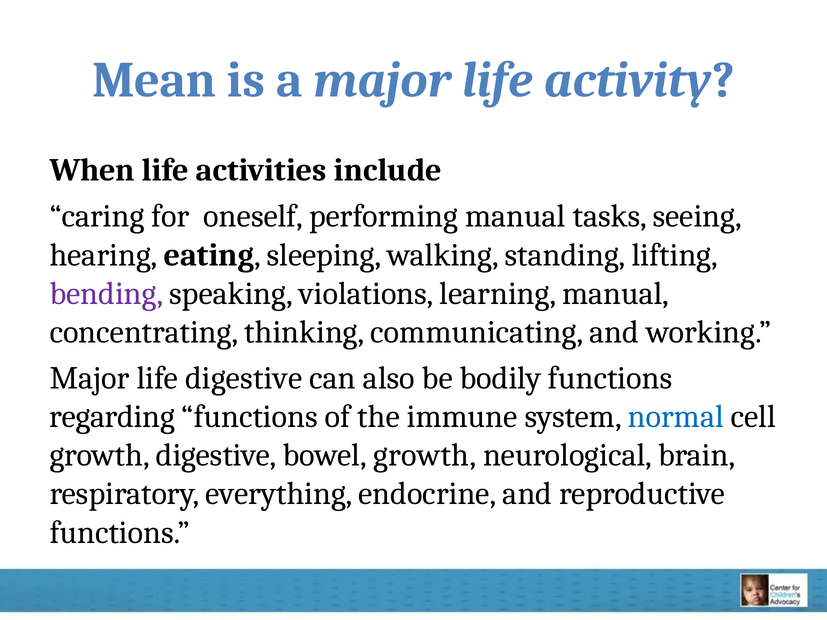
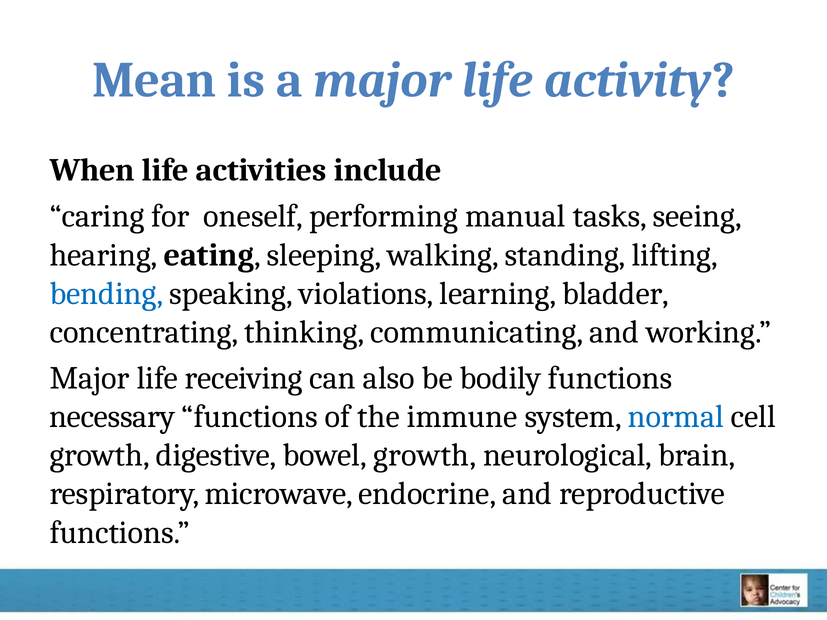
bending colour: purple -> blue (106, 294)
learning manual: manual -> bladder (616, 294)
life digestive: digestive -> receiving (244, 378)
regarding: regarding -> necessary (112, 417)
everything: everything -> microwave (279, 494)
